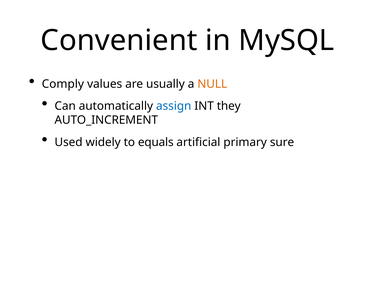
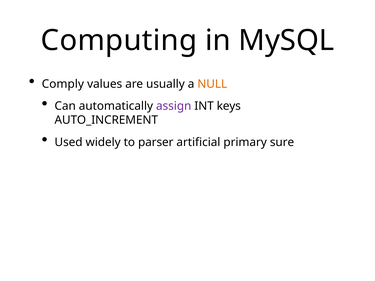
Convenient: Convenient -> Computing (119, 41)
assign colour: blue -> purple (174, 106)
they: they -> keys (229, 106)
equals: equals -> parser (156, 142)
